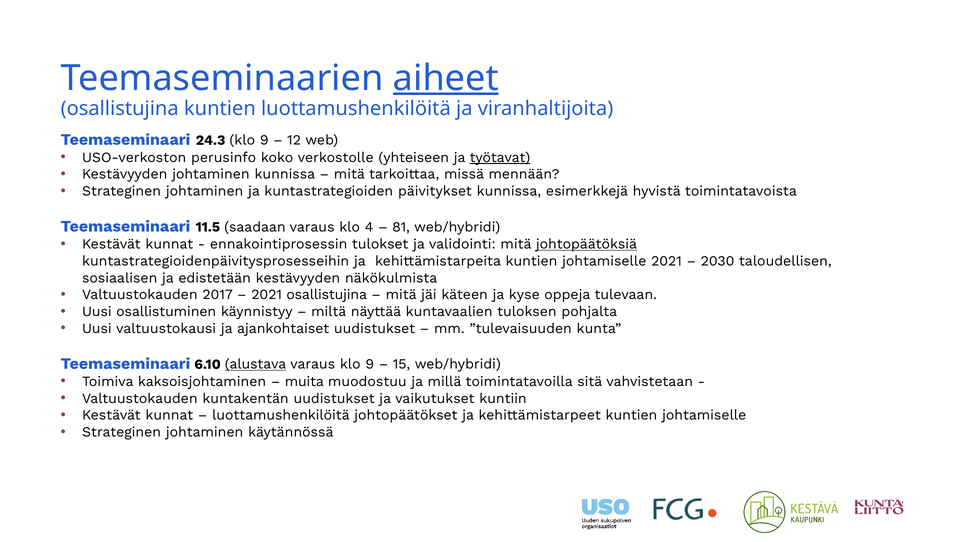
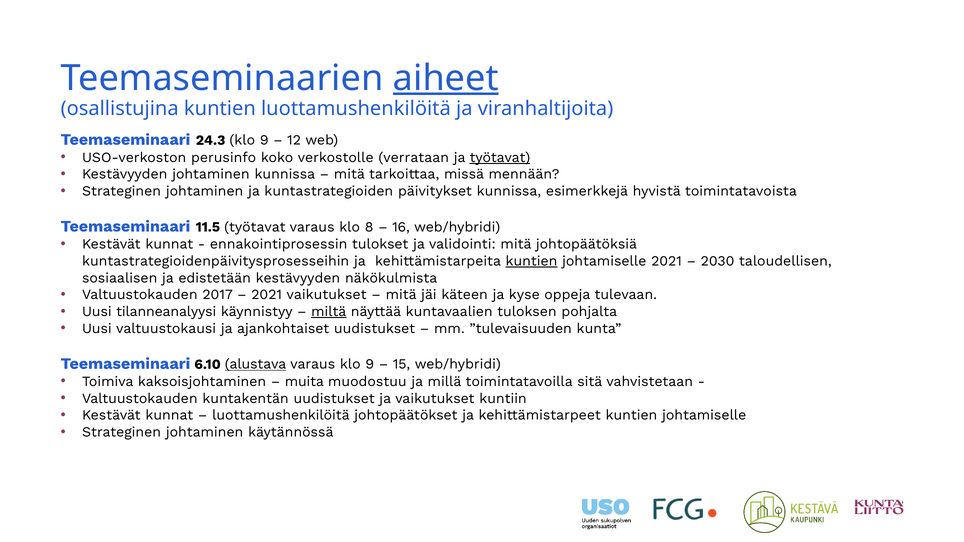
yhteiseen: yhteiseen -> verrataan (414, 157)
11.5 saadaan: saadaan -> työtavat (255, 227)
4: 4 -> 8 (369, 227)
81: 81 -> 16 (401, 227)
johtopäätöksiä underline: present -> none (586, 244)
kuntien underline: none -> present (531, 261)
2021 osallistujina: osallistujina -> vaikutukset (327, 295)
osallistuminen: osallistuminen -> tilanneanalyysi (166, 312)
miltä underline: none -> present (329, 312)
